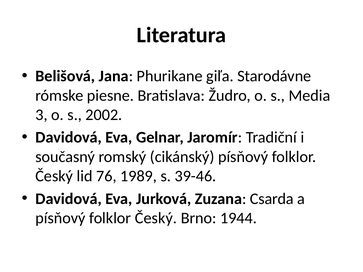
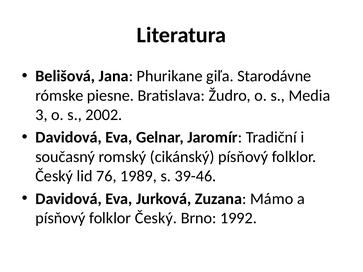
Csarda: Csarda -> Mámo (272, 199)
1944: 1944 -> 1992 (239, 218)
